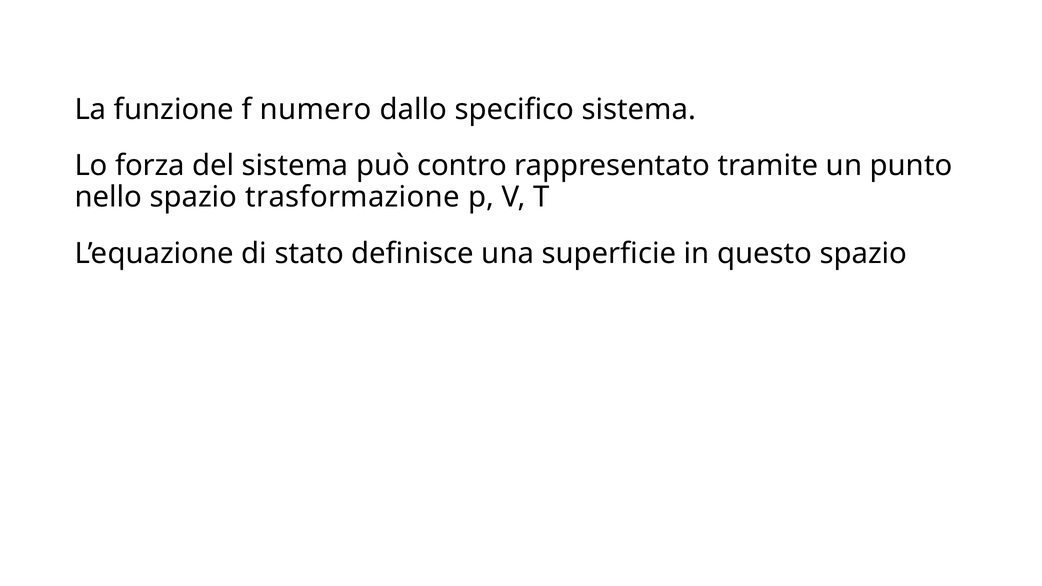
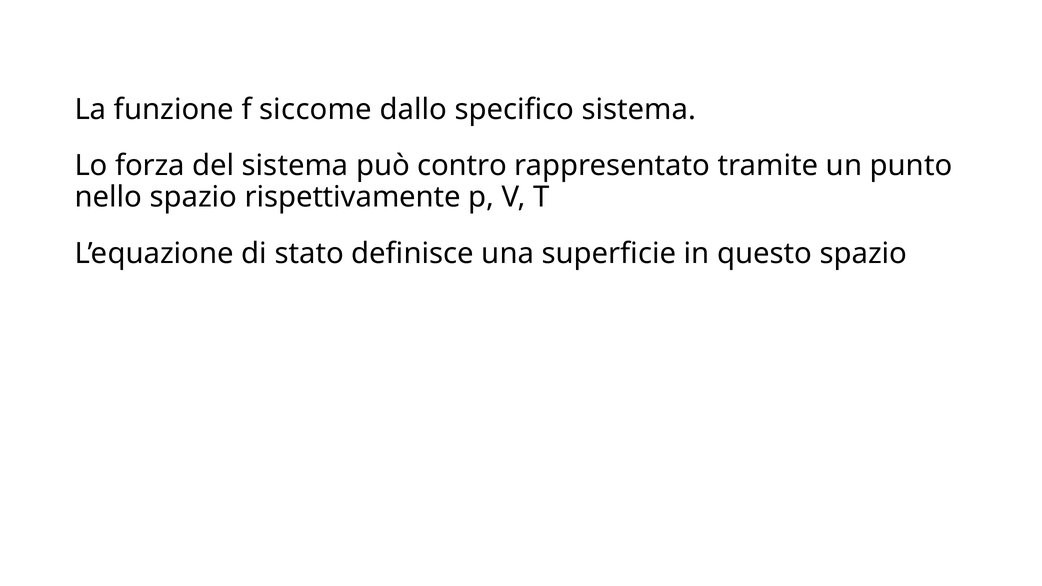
numero: numero -> siccome (316, 110)
trasformazione: trasformazione -> rispettivamente (353, 197)
